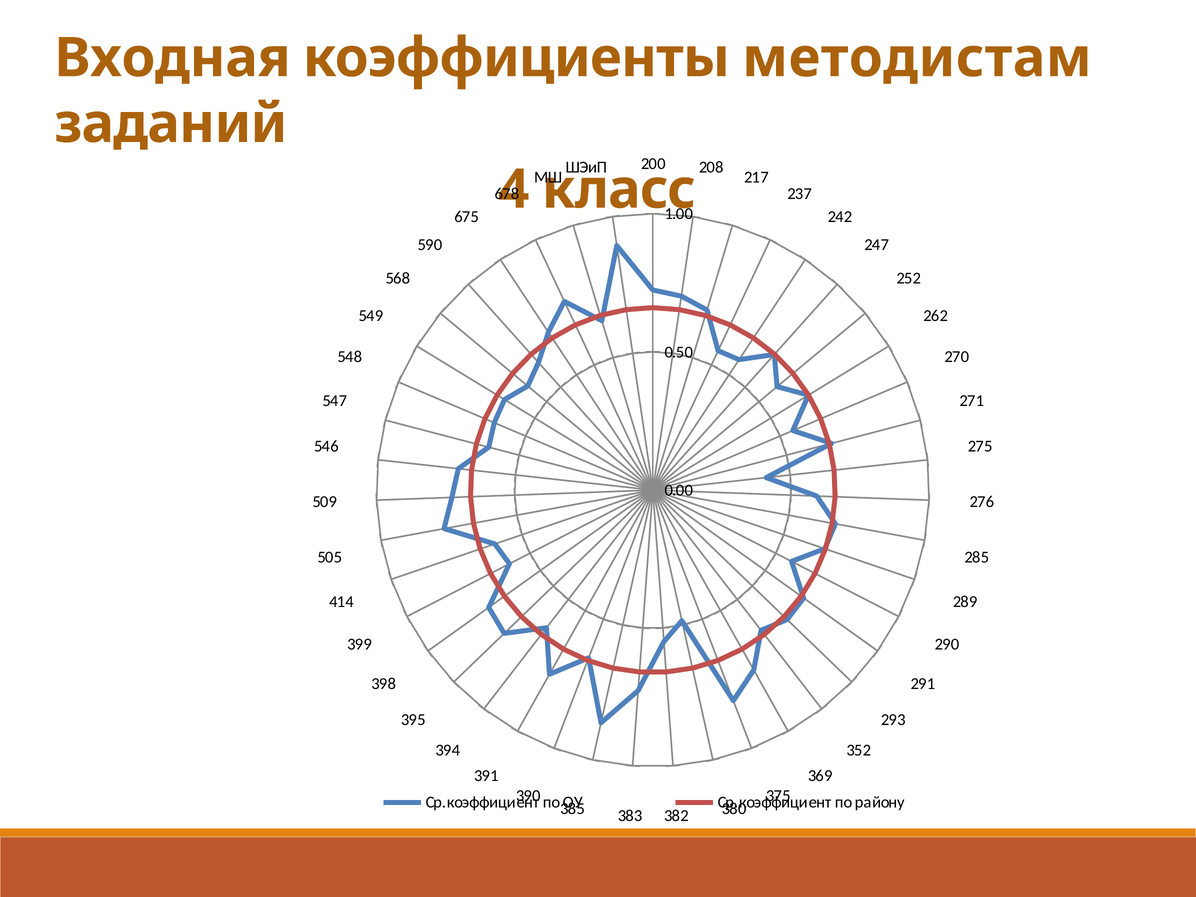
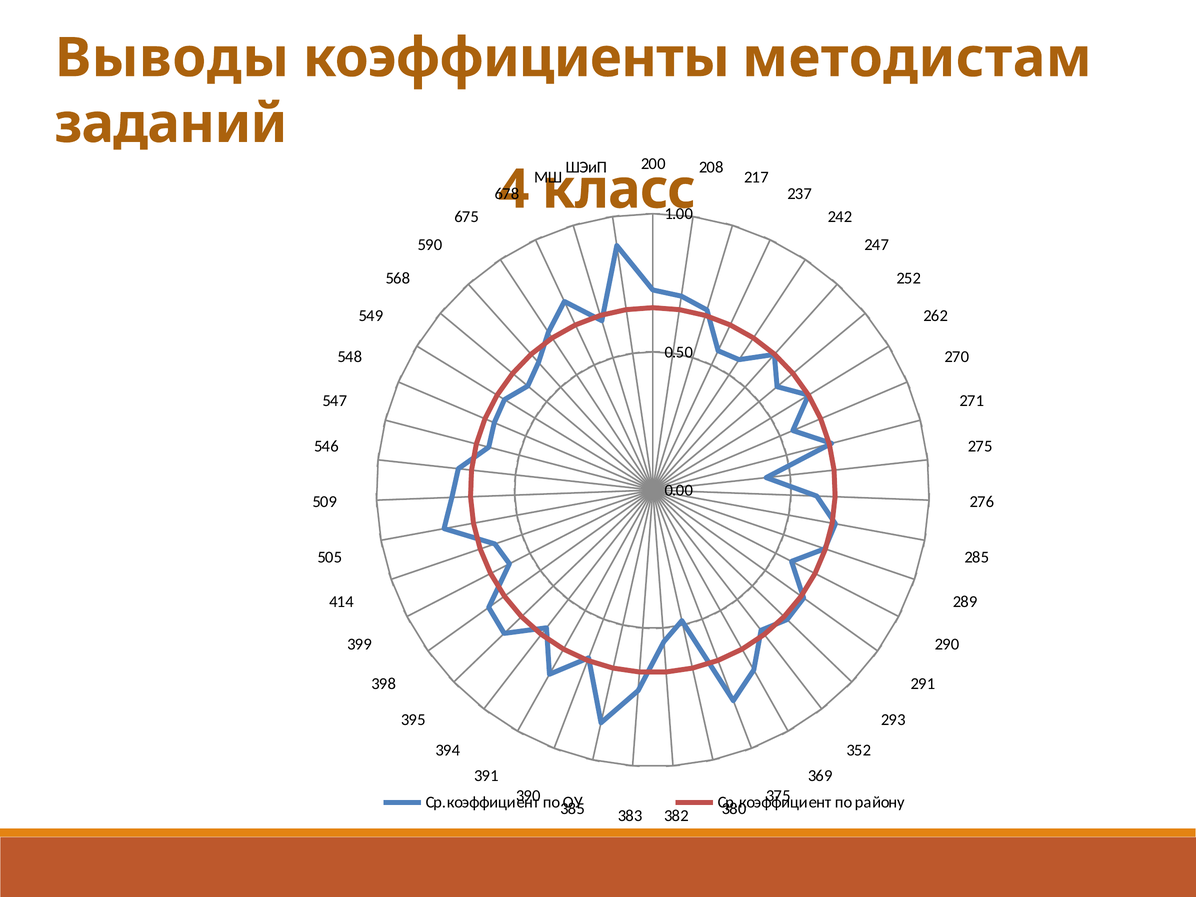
Входная: Входная -> Выводы (172, 58)
